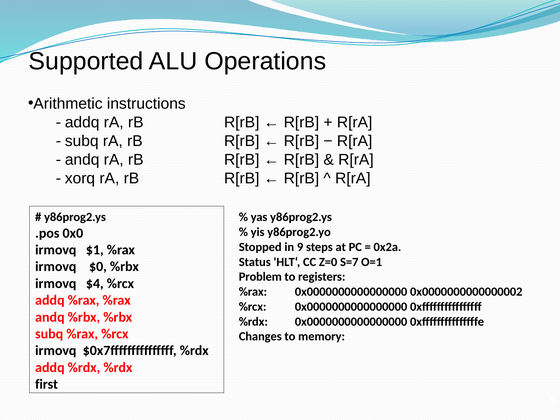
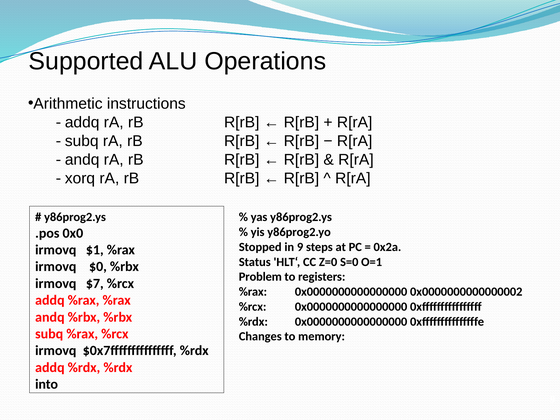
S=7: S=7 -> S=0 (349, 262)
$4: $4 -> $7 (95, 283)
first: first -> into (47, 384)
